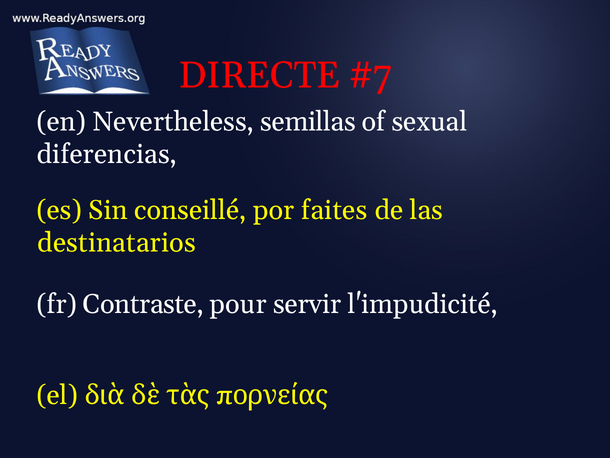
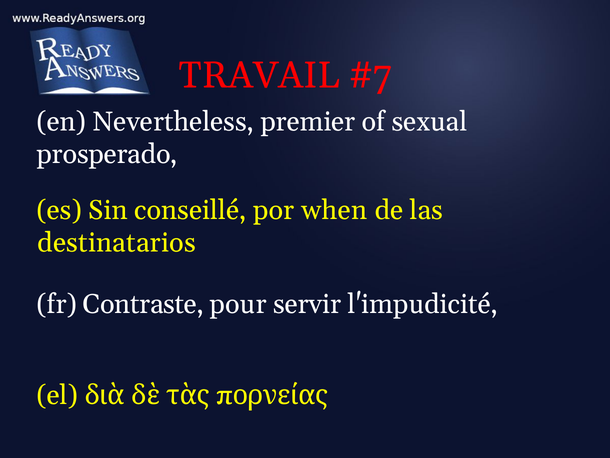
DIRECTE: DIRECTE -> TRAVAIL (260, 75)
semillas: semillas -> premier (308, 122)
diferencias: diferencias -> prosperado (107, 154)
faites: faites -> when (334, 210)
